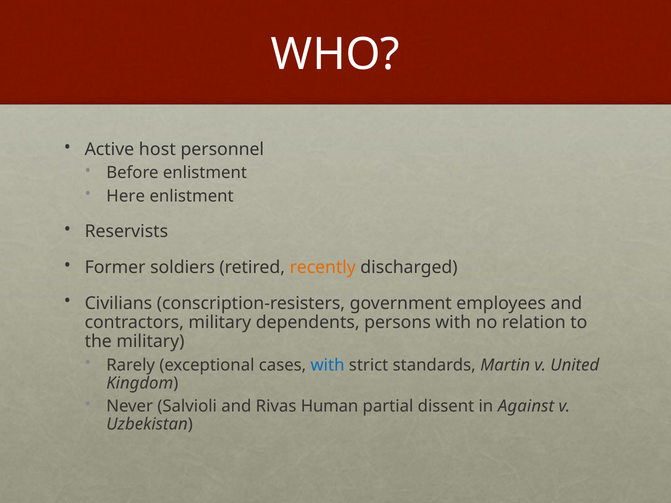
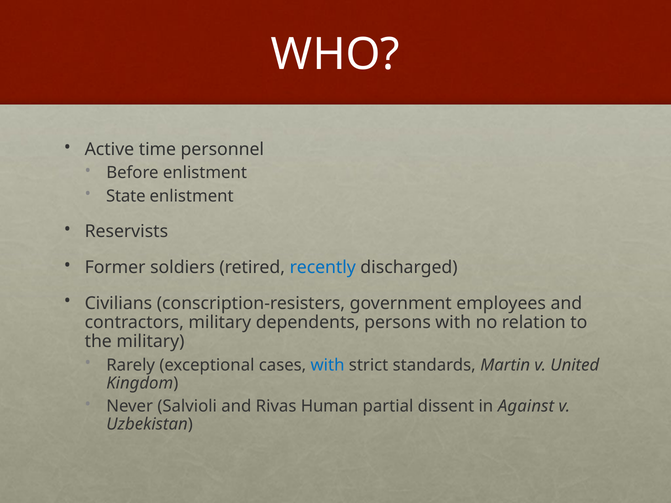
host: host -> time (157, 149)
Here: Here -> State (126, 196)
recently colour: orange -> blue (323, 267)
